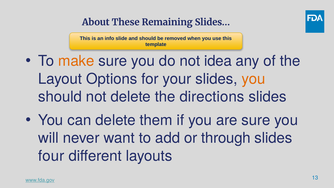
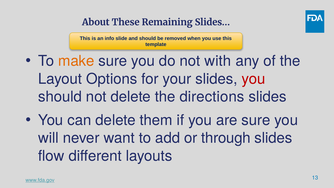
idea: idea -> with (218, 61)
you colour: orange -> red (254, 79)
four: four -> flow (51, 156)
